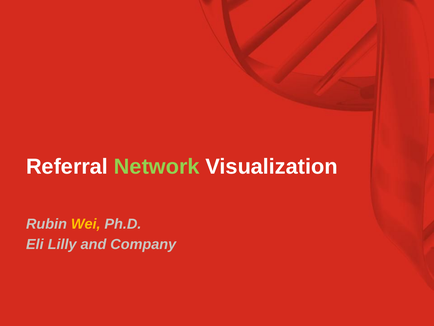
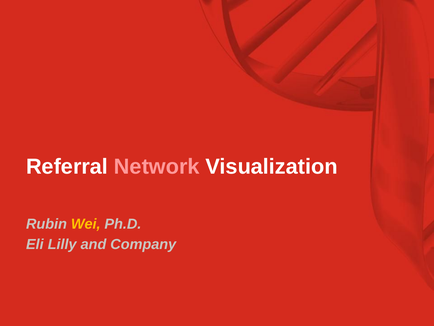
Network colour: light green -> pink (157, 166)
